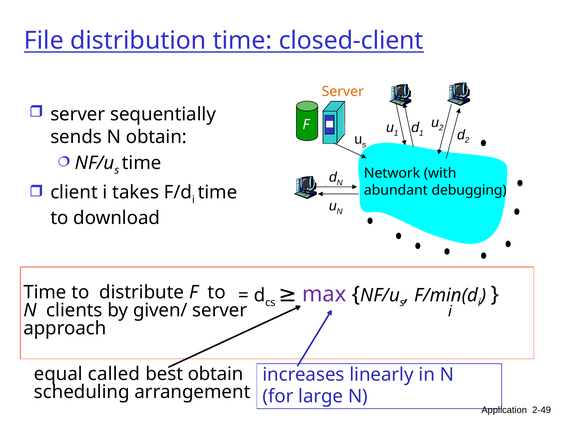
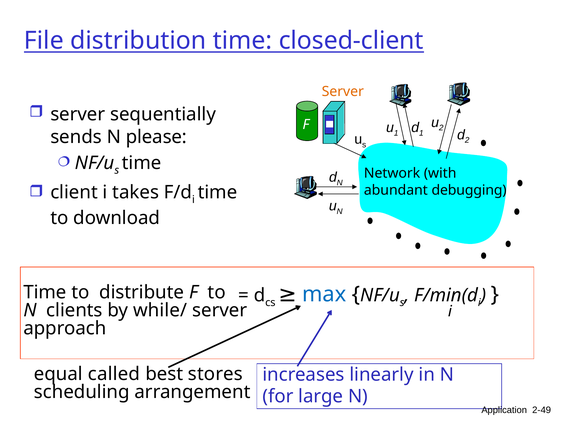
N obtain: obtain -> please (156, 137)
max colour: purple -> blue (324, 294)
given/: given/ -> while/ (160, 310)
best obtain: obtain -> stores (215, 374)
